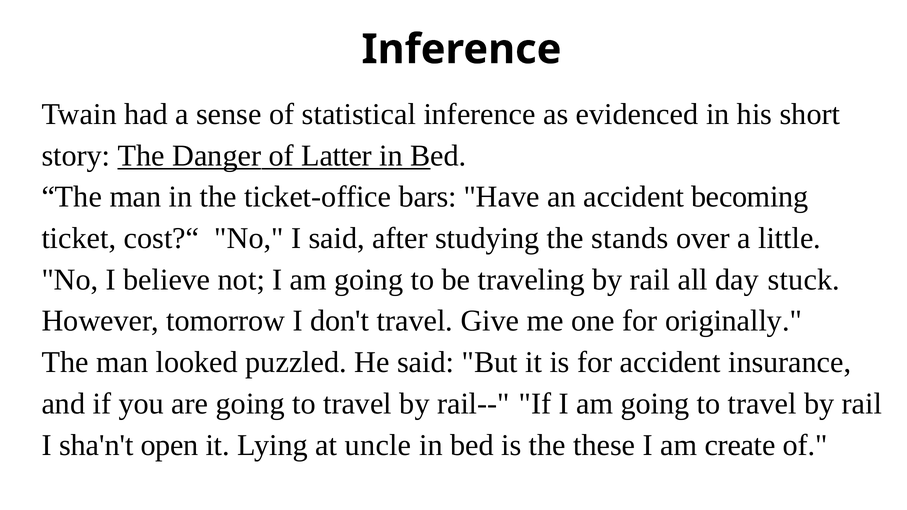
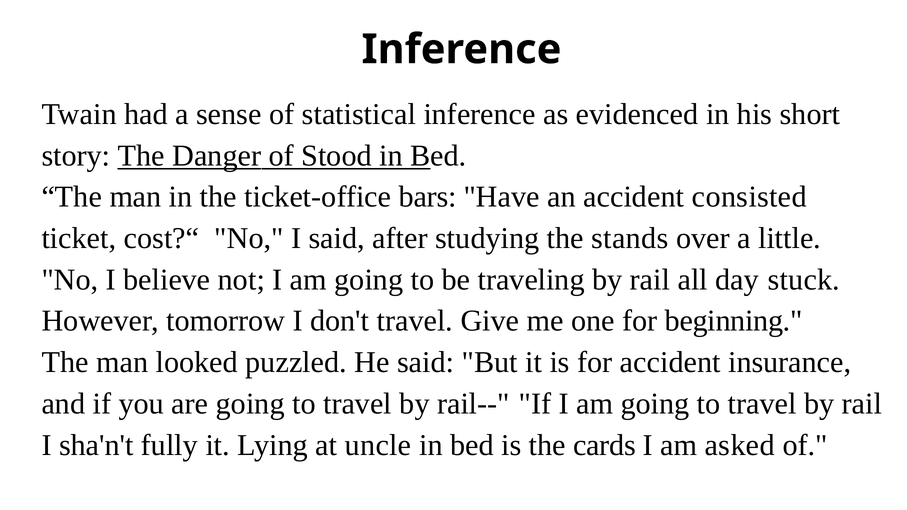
Latter: Latter -> Stood (337, 156)
becoming: becoming -> consisted (749, 197)
originally: originally -> beginning (734, 321)
open: open -> fully (169, 445)
these: these -> cards (605, 445)
create: create -> asked (740, 445)
